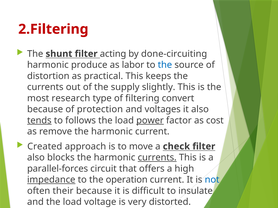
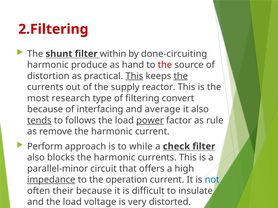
acting: acting -> within (113, 54)
labor: labor -> hand (133, 65)
the colour: blue -> red (165, 65)
This underline: none -> present (134, 76)
the underline: none -> present (181, 76)
slightly: slightly -> reactor (159, 87)
protection: protection -> interfacing (100, 110)
voltages: voltages -> average (163, 110)
cost: cost -> rule (215, 121)
Created: Created -> Perform (45, 147)
move: move -> while (141, 147)
currents underline: present -> none (157, 158)
parallel-forces: parallel-forces -> parallel-minor (58, 169)
